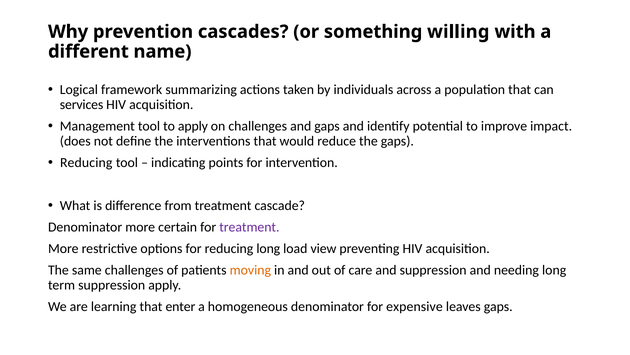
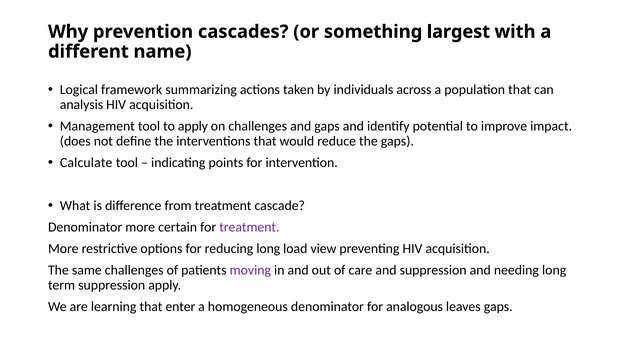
willing: willing -> largest (458, 32)
services: services -> analysis (82, 105)
Reducing: Reducing -> Calculate (86, 162)
moving colour: orange -> purple (250, 270)
expensive: expensive -> analogous (415, 306)
